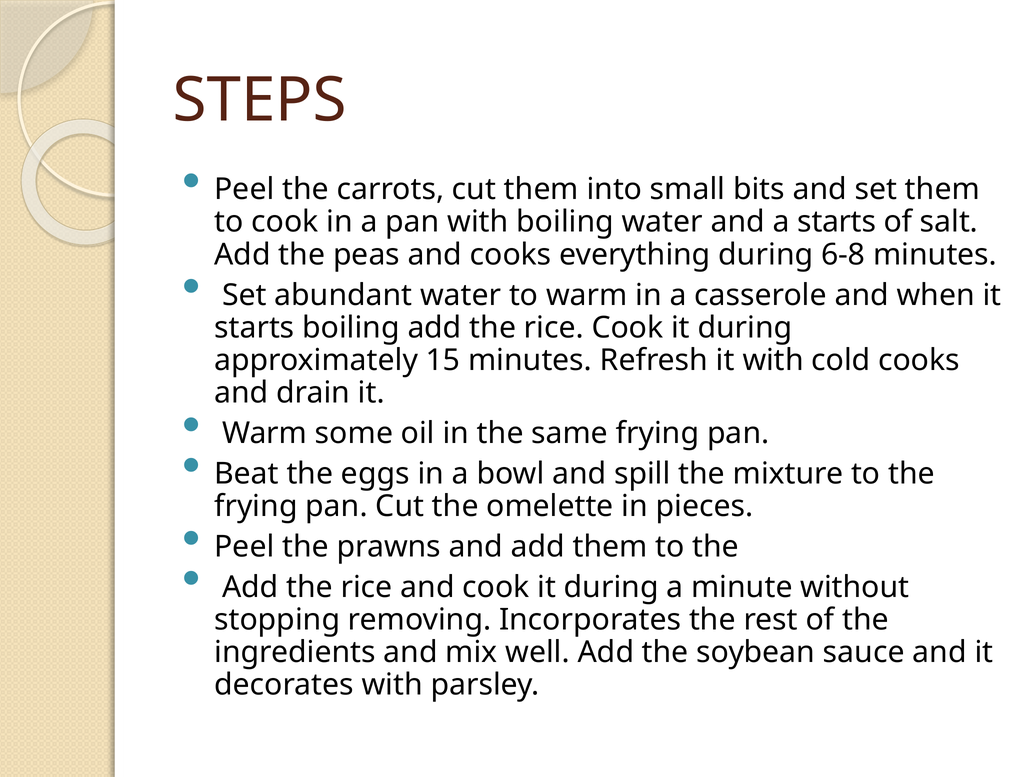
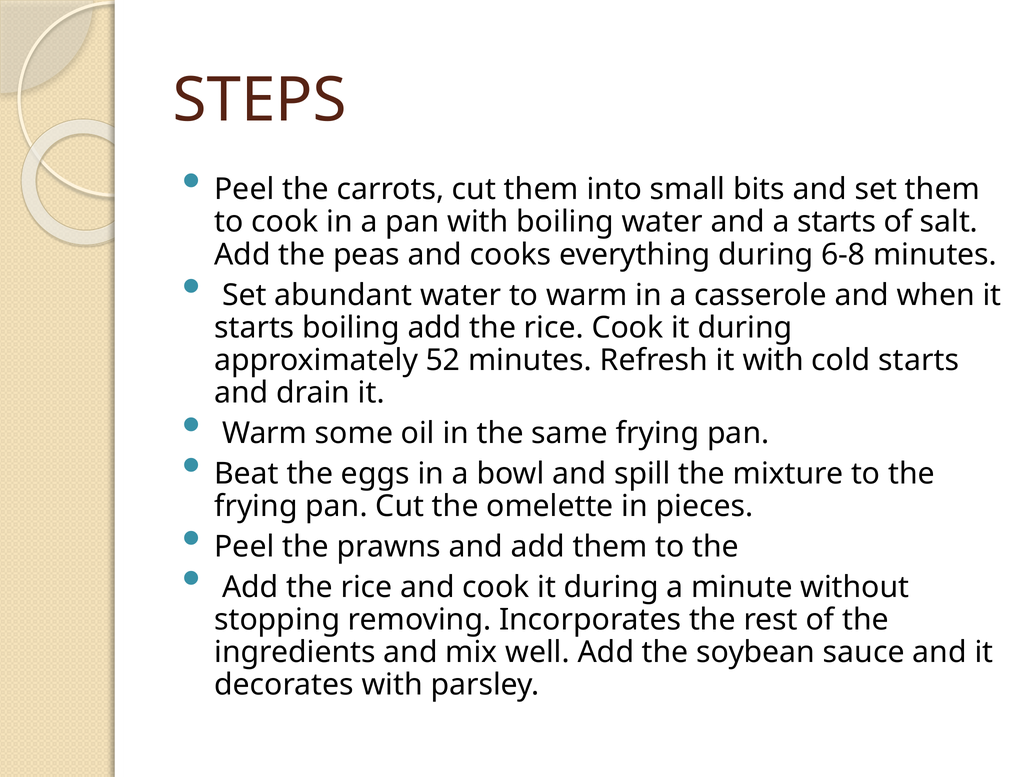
15: 15 -> 52 (443, 360)
cold cooks: cooks -> starts (919, 360)
